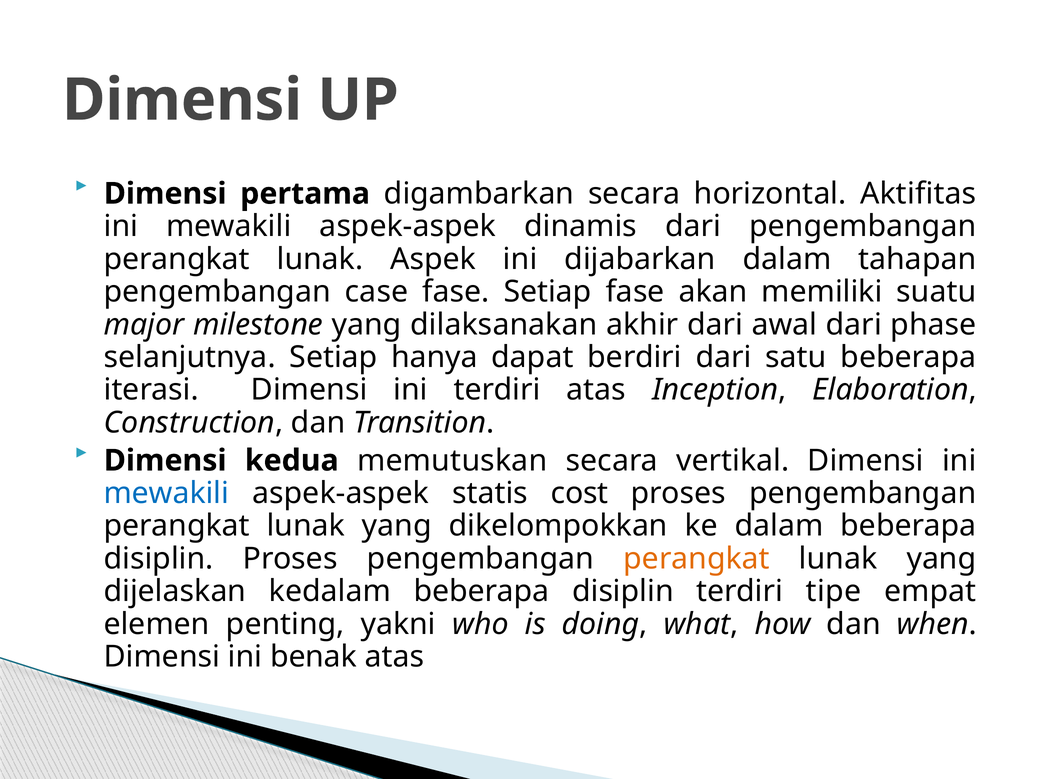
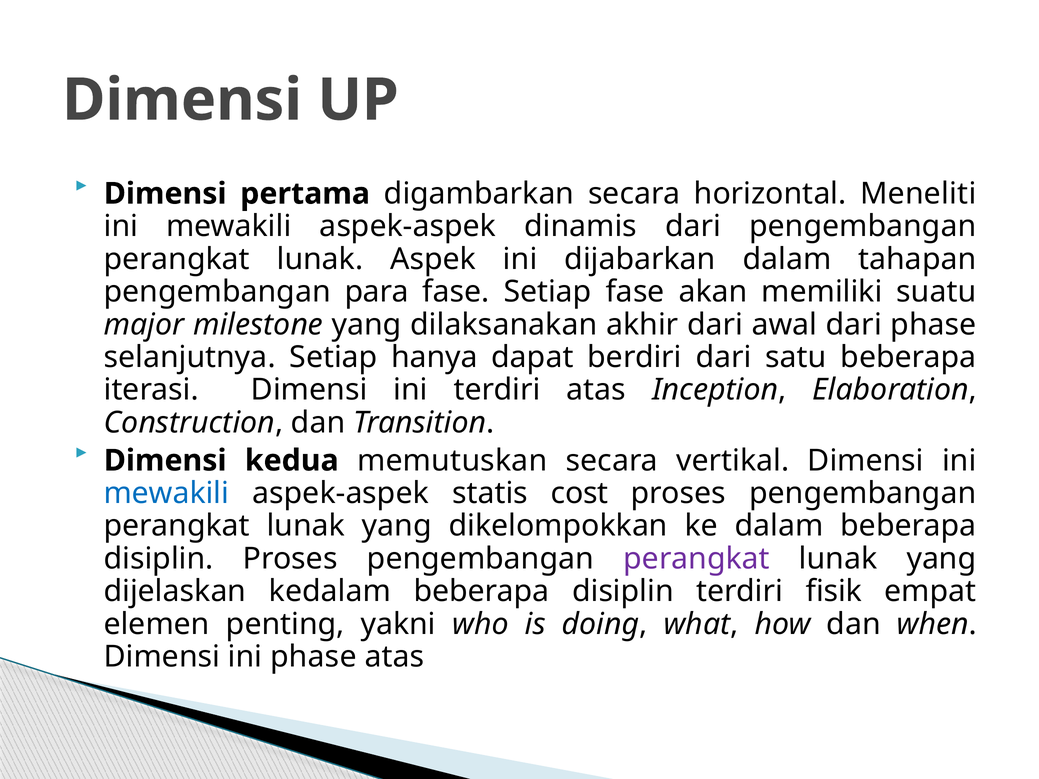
Aktifitas: Aktifitas -> Meneliti (918, 194)
case: case -> para (377, 292)
perangkat colour: orange -> purple (697, 559)
tipe: tipe -> fisik (834, 592)
ini benak: benak -> phase (313, 657)
